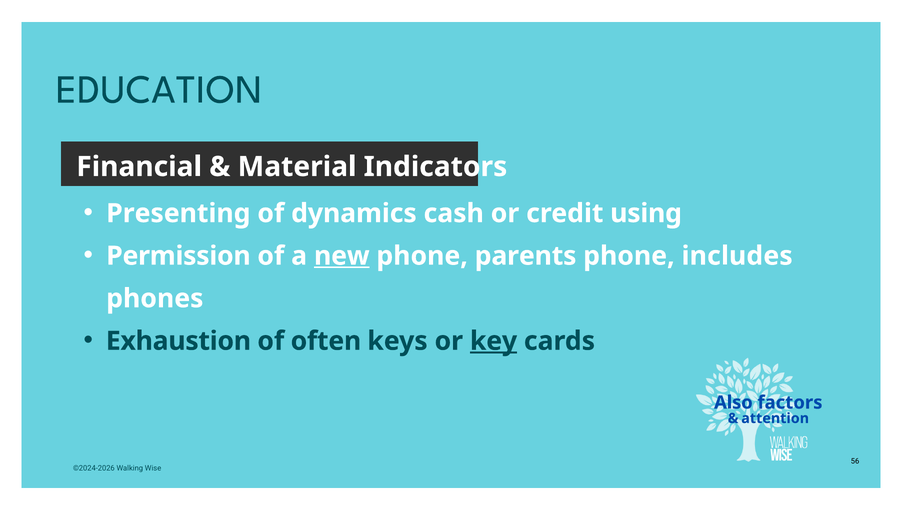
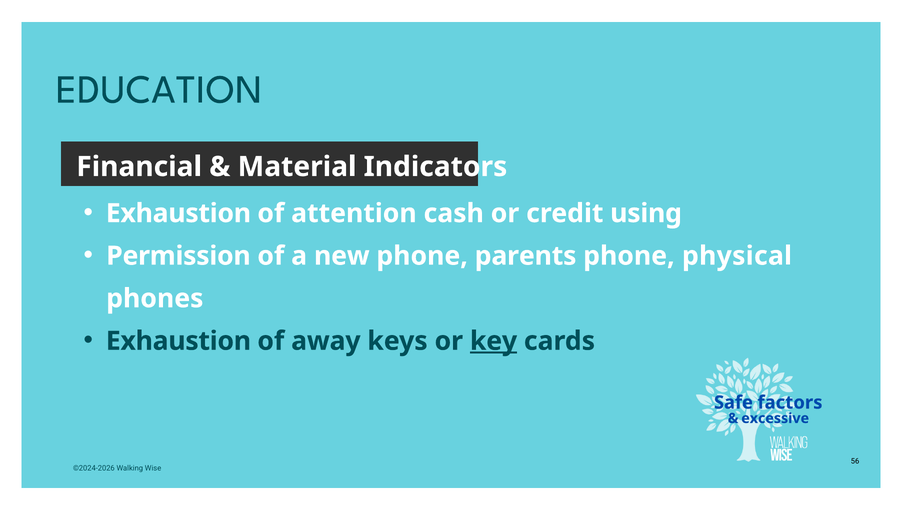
Presenting: Presenting -> Exhaustion (178, 214)
dynamics: dynamics -> attention (354, 214)
new underline: present -> none (342, 256)
includes: includes -> physical (737, 256)
often: often -> away (326, 341)
Also: Also -> Safe (733, 403)
attention: attention -> excessive (775, 419)
